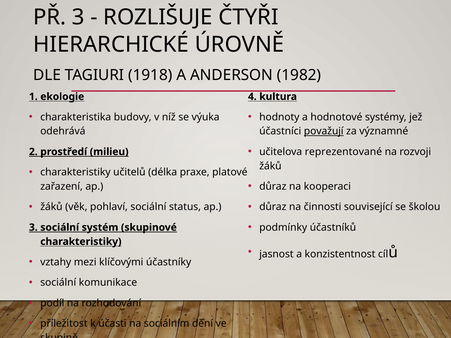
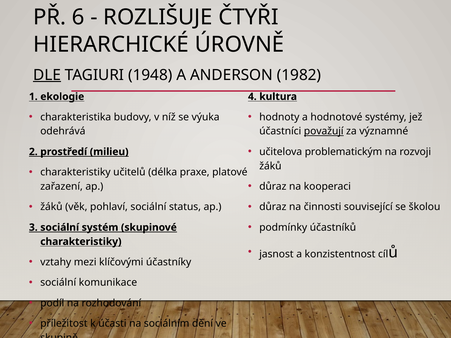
PŘ 3: 3 -> 6 (78, 17)
DLE underline: none -> present (47, 75)
1918: 1918 -> 1948 (150, 75)
reprezentované: reprezentované -> problematickým (343, 152)
